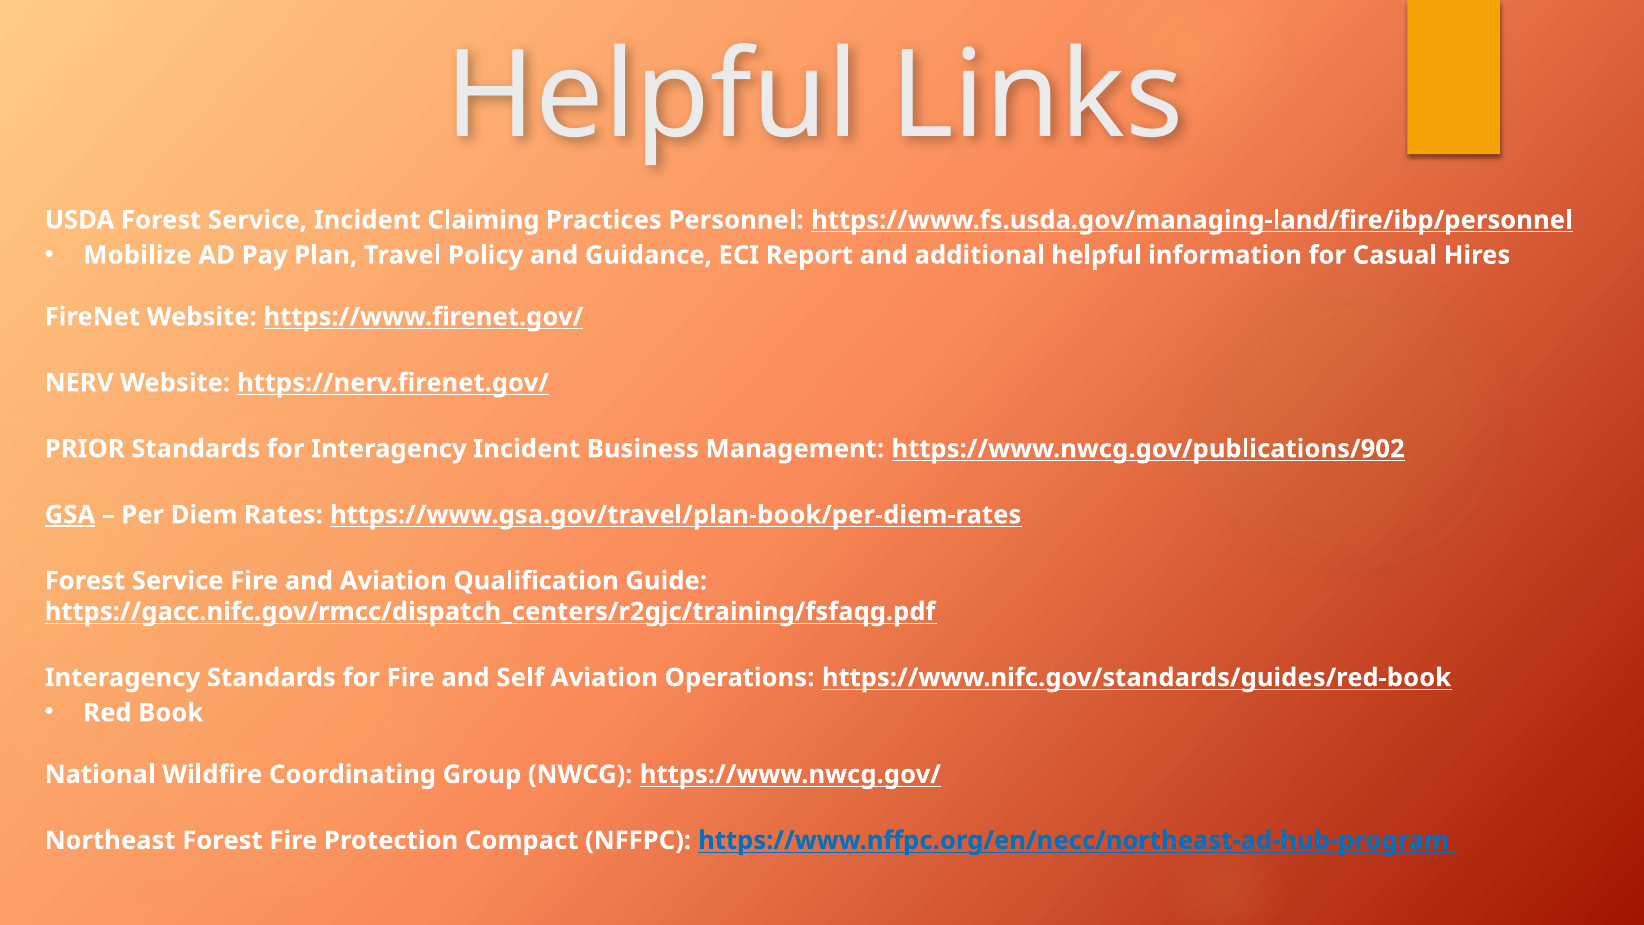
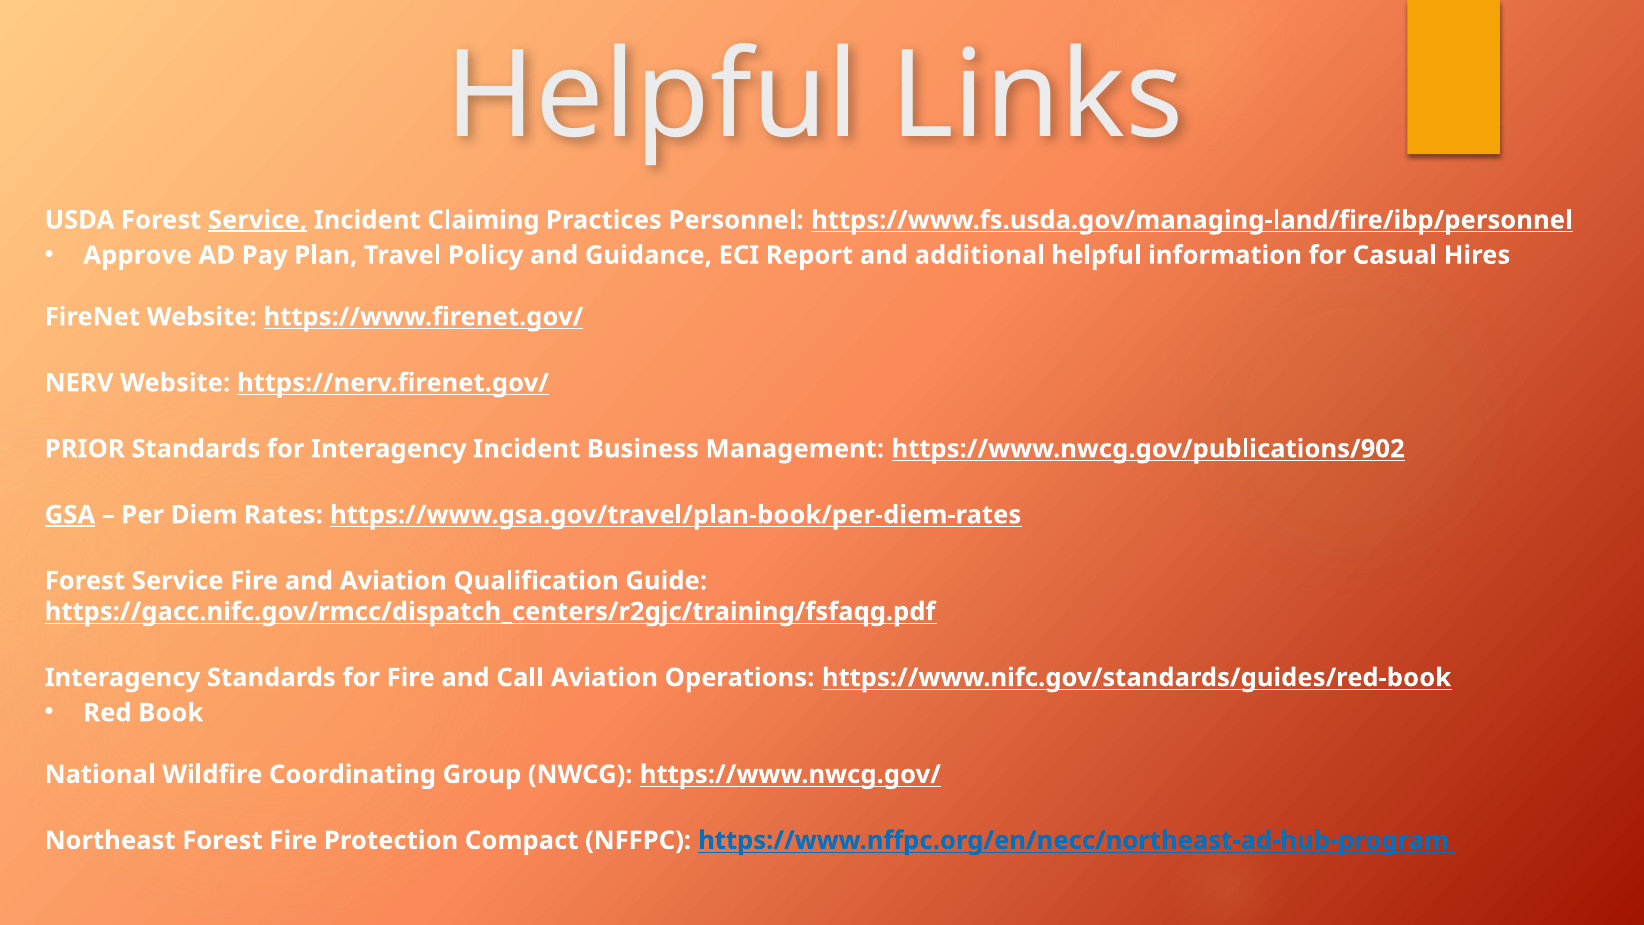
Service underline: none -> present (257, 220)
Mobilize: Mobilize -> Approve (137, 255)
Self: Self -> Call (520, 677)
